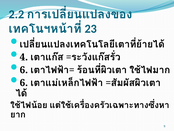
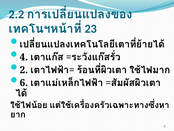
6: 6 -> 2 (24, 70)
